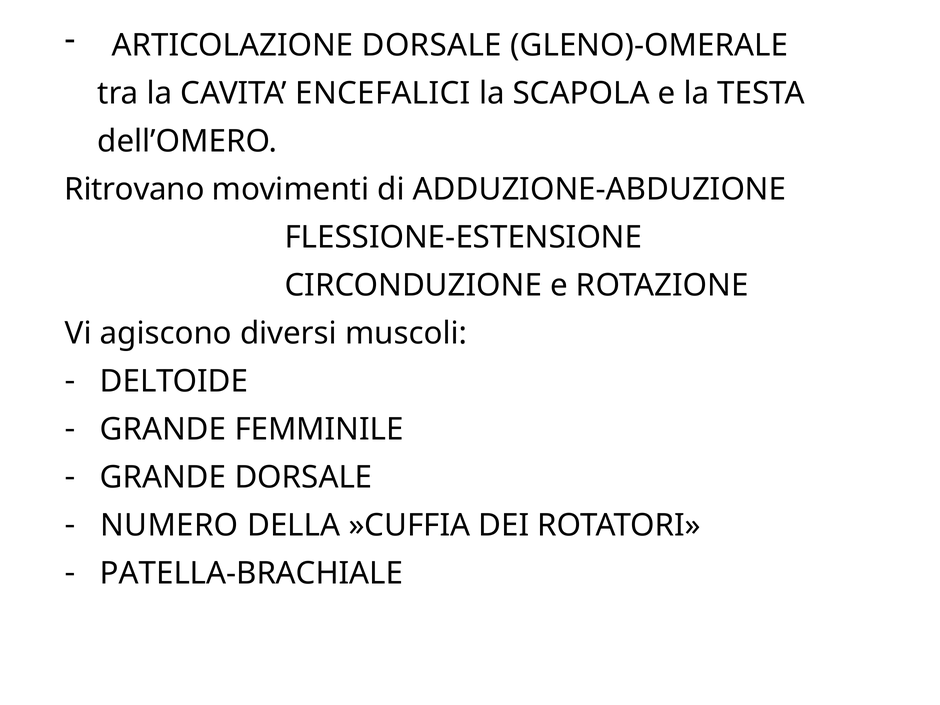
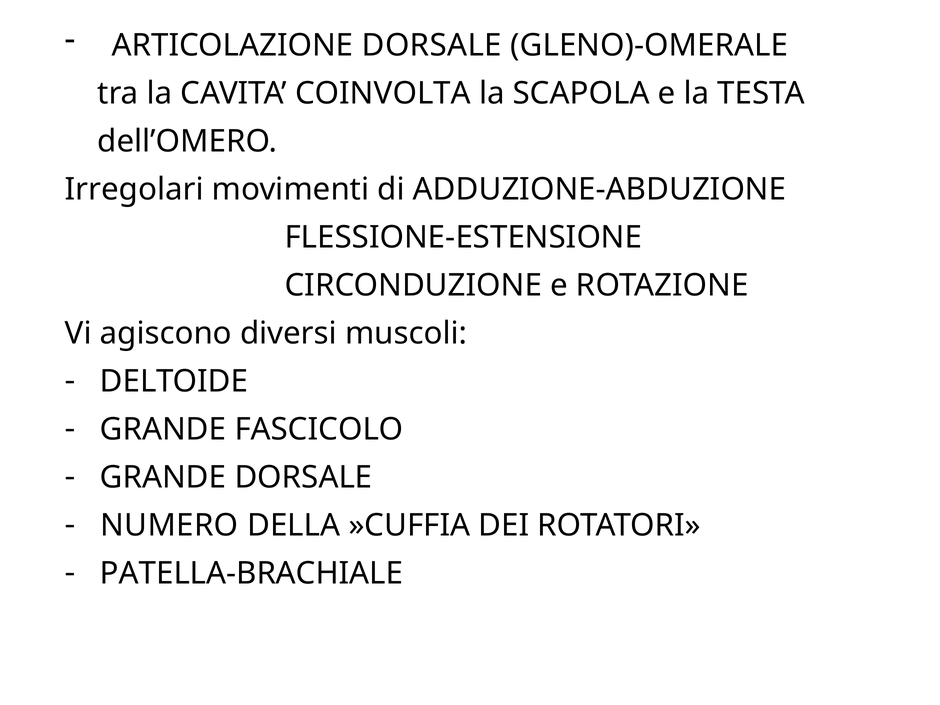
ENCEFALICI: ENCEFALICI -> COINVOLTA (383, 93)
Ritrovano: Ritrovano -> Irregolari (134, 189)
FEMMINILE: FEMMINILE -> FASCICOLO (319, 429)
